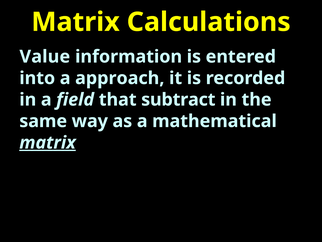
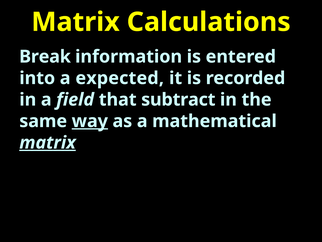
Value: Value -> Break (45, 57)
approach: approach -> expected (120, 78)
way underline: none -> present (90, 121)
